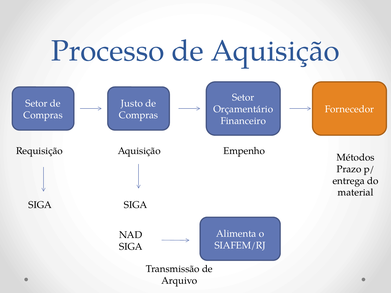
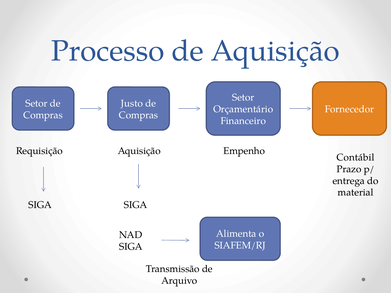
Métodos: Métodos -> Contábil (356, 157)
